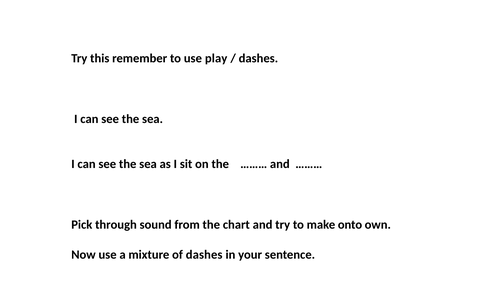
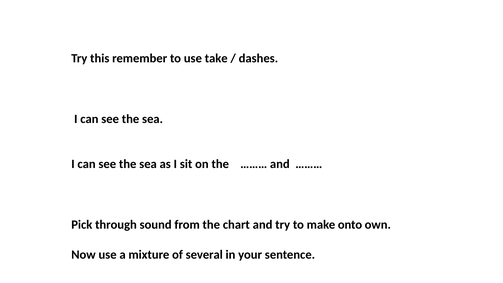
play: play -> take (216, 58)
of dashes: dashes -> several (204, 255)
